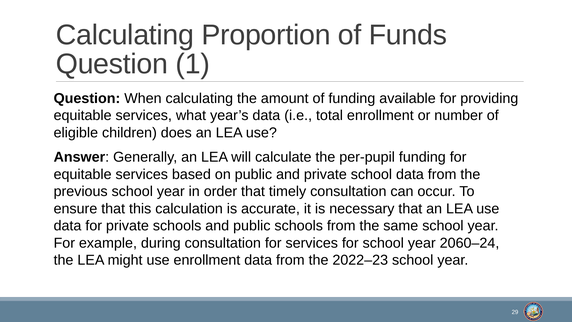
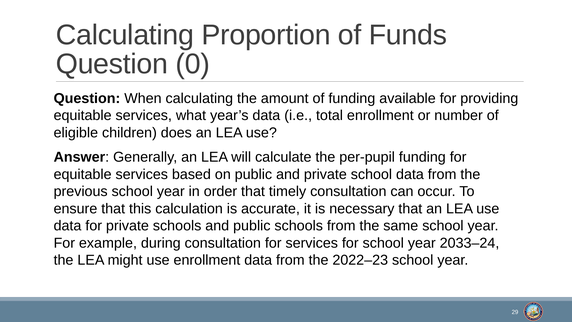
1: 1 -> 0 (193, 64)
2060–24: 2060–24 -> 2033–24 (470, 243)
